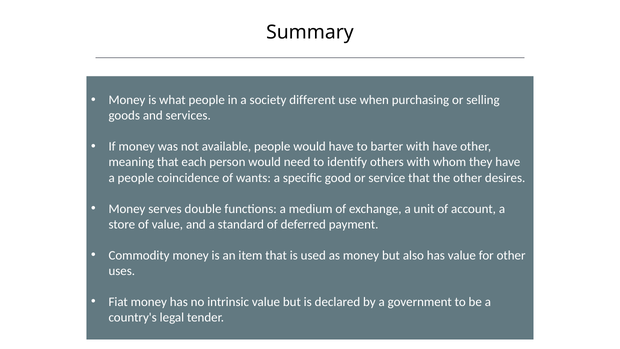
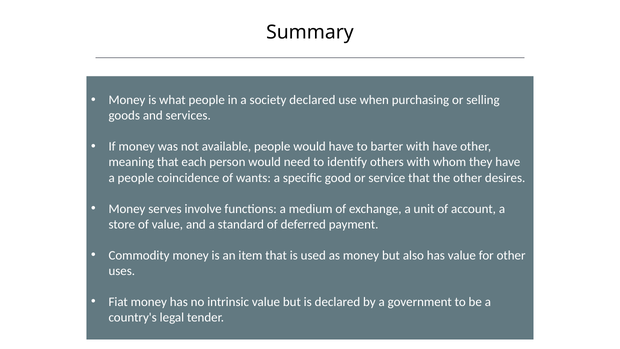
society different: different -> declared (312, 100)
double: double -> involve (203, 209)
